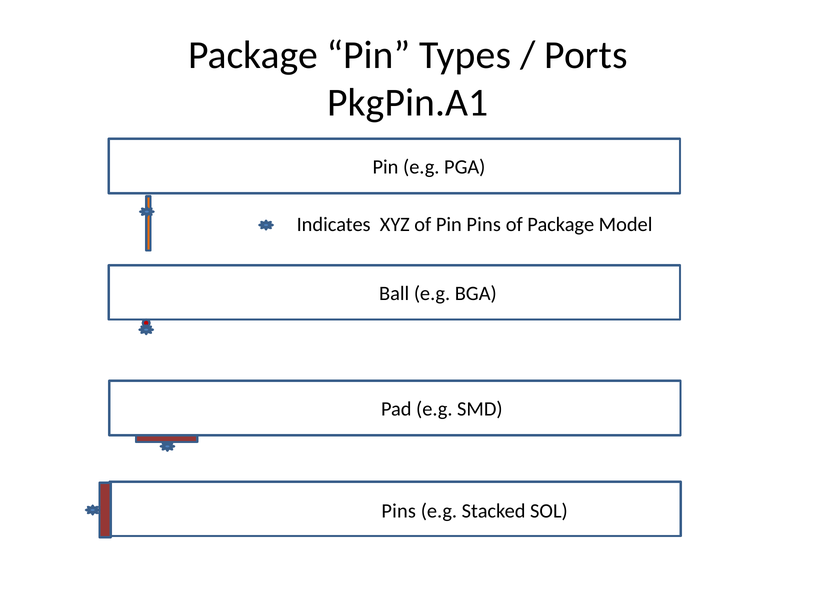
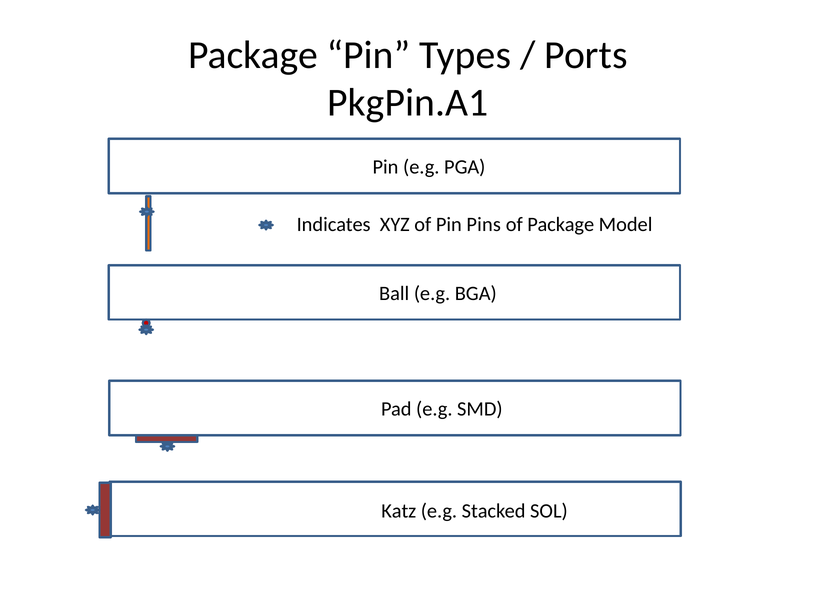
Pins: Pins -> Katz (399, 511)
